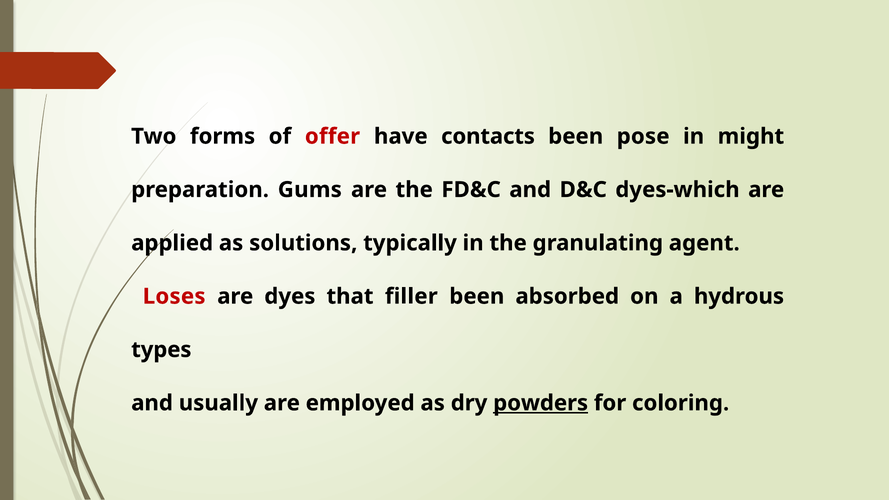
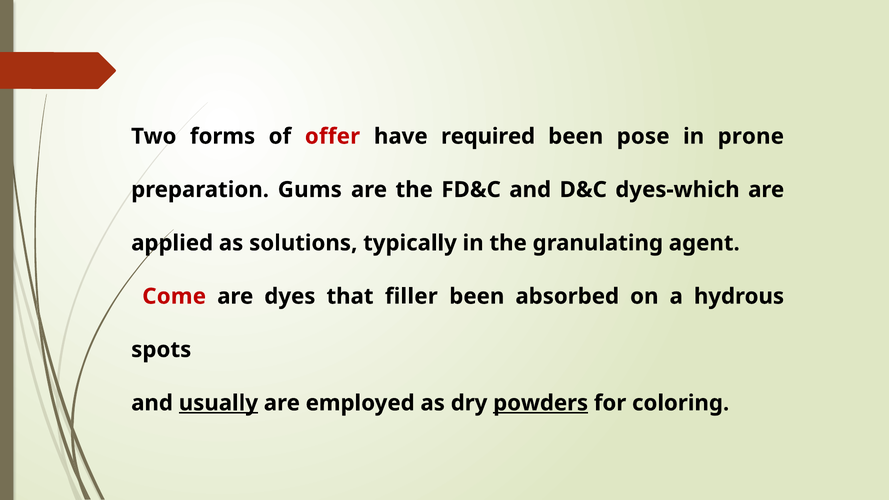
contacts: contacts -> required (488, 136)
might: might -> prone (751, 136)
Loses: Loses -> Come (174, 296)
types: types -> spots (161, 350)
usually underline: none -> present (218, 403)
